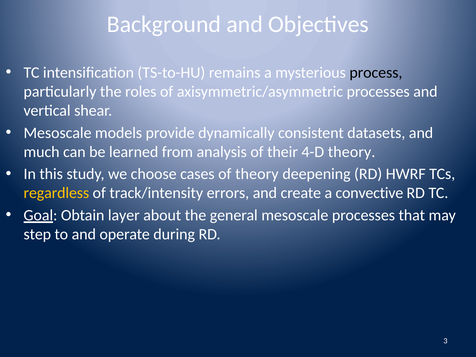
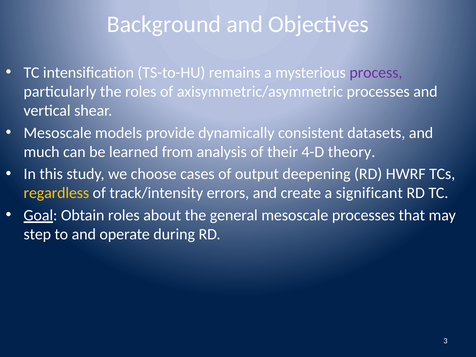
process colour: black -> purple (376, 73)
of theory: theory -> output (257, 174)
convective: convective -> significant (369, 193)
Obtain layer: layer -> roles (124, 215)
